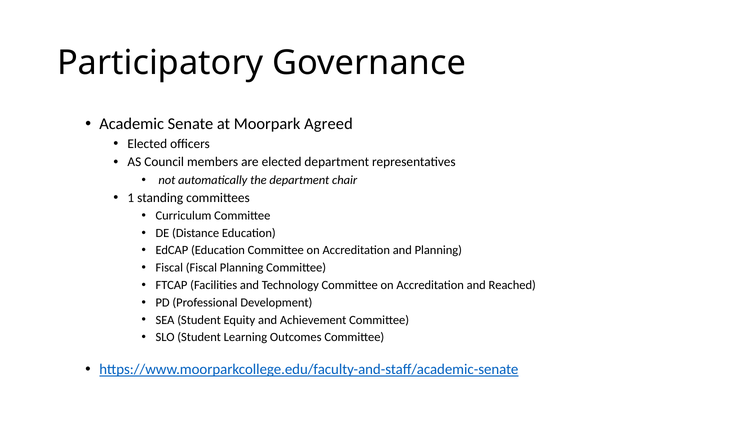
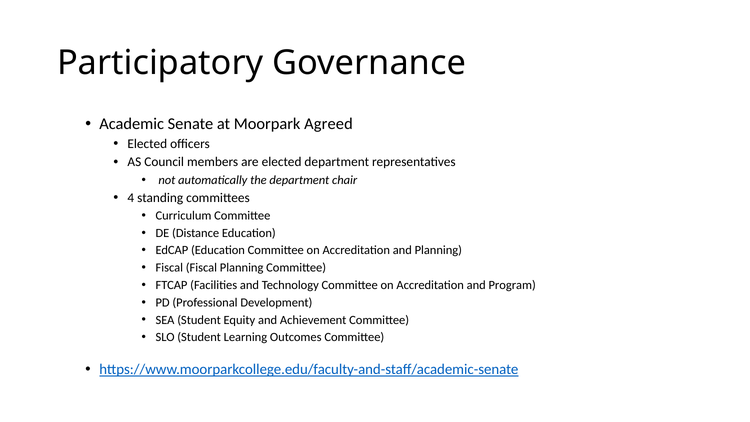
1: 1 -> 4 (131, 198)
Reached: Reached -> Program (512, 285)
